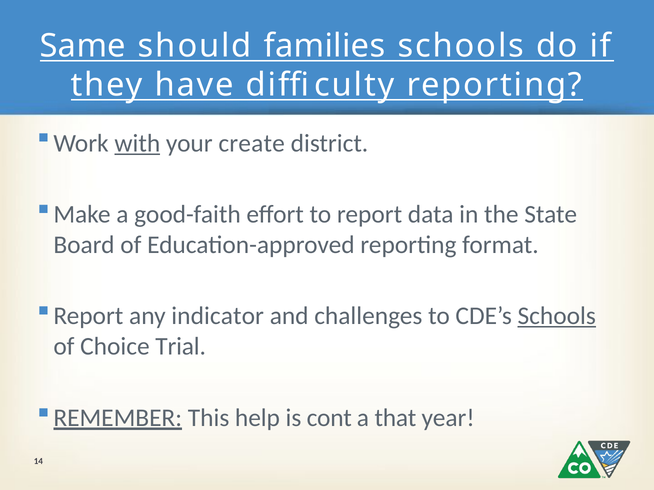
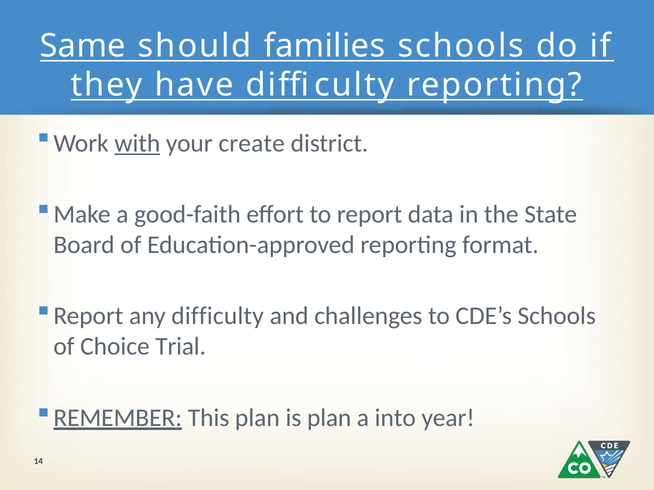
any indicator: indicator -> difficulty (218, 316)
Schools underline: present -> none (557, 316)
This help: help -> plan (257, 418)
is cont: cont -> plan (329, 418)
that: that -> into (395, 418)
